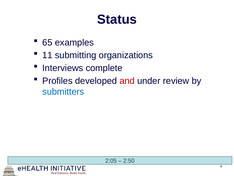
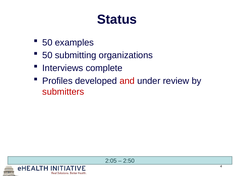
65: 65 -> 50 (47, 42)
11: 11 -> 50 (47, 55)
submitters colour: blue -> red (63, 92)
